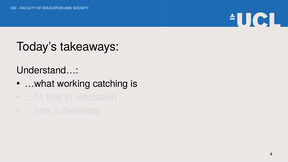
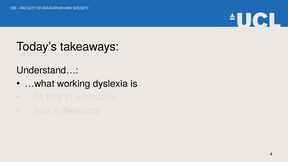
catching: catching -> dyslexia (110, 84)
